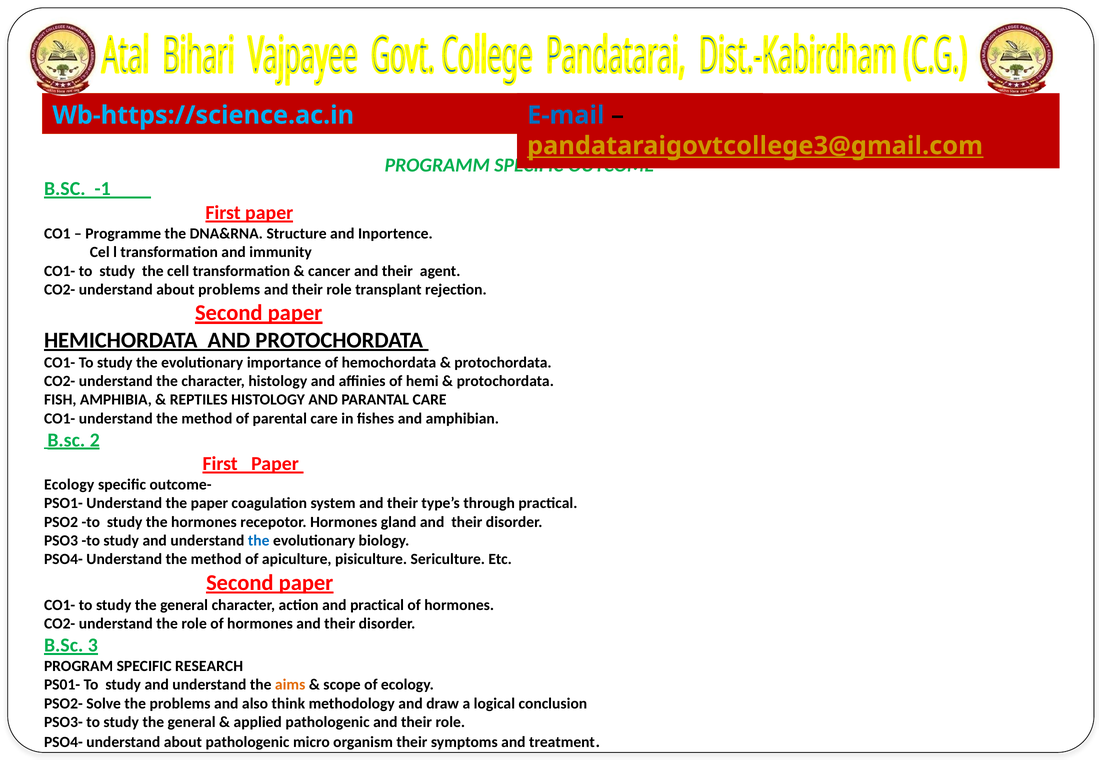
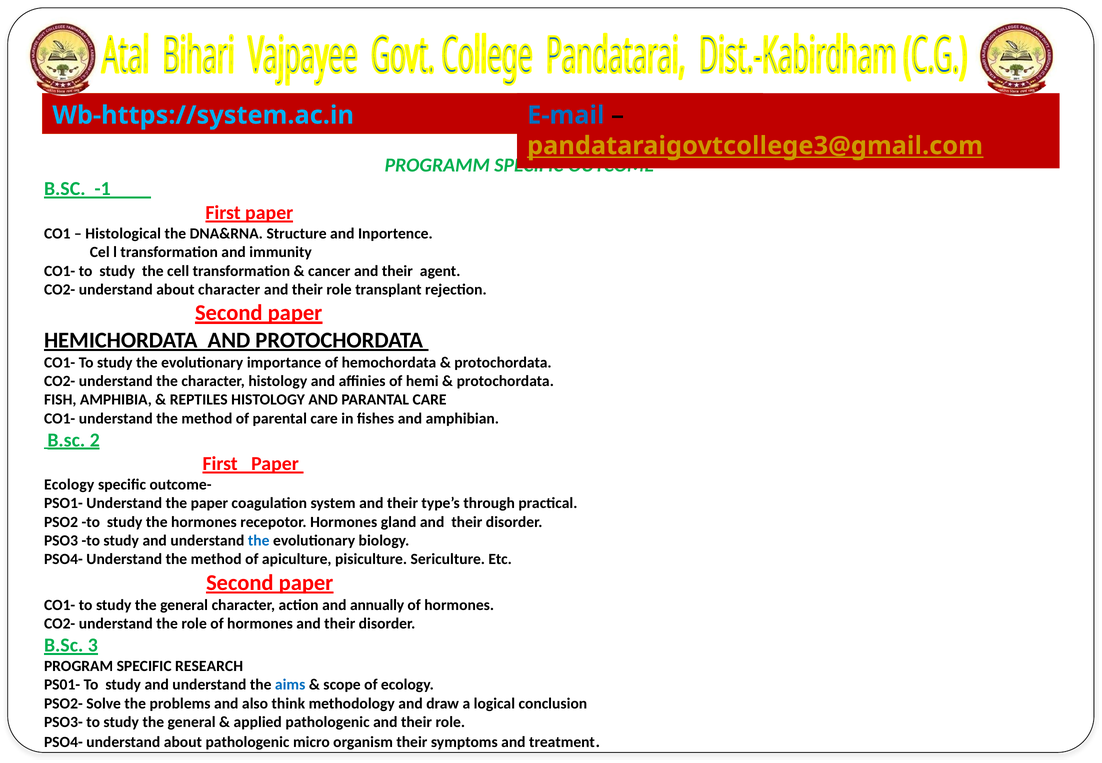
Wb-https://science.ac.in: Wb-https://science.ac.in -> Wb-https://system.ac.in (203, 115)
Programme: Programme -> Histological (123, 234)
about problems: problems -> character (229, 290)
and practical: practical -> annually (377, 605)
aims colour: orange -> blue (290, 685)
